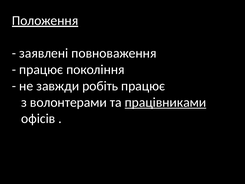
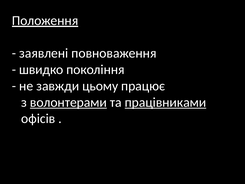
працює: працює -> швидко (41, 70)
робіть: робіть -> цьому (100, 86)
волонтерами underline: none -> present (68, 102)
